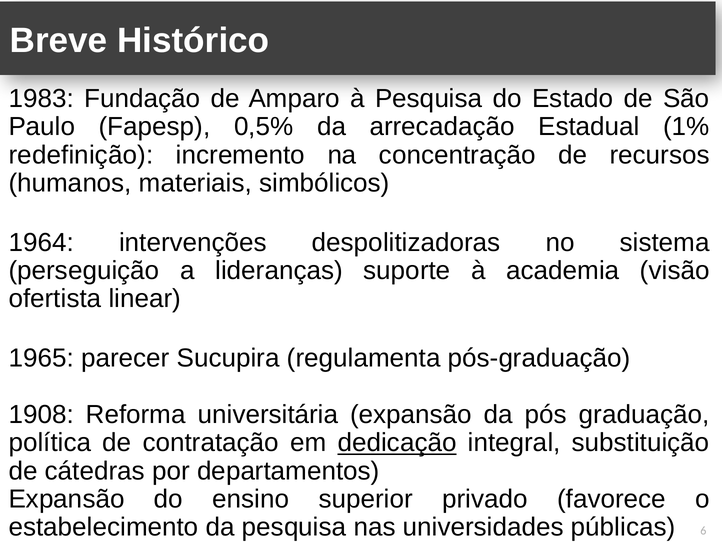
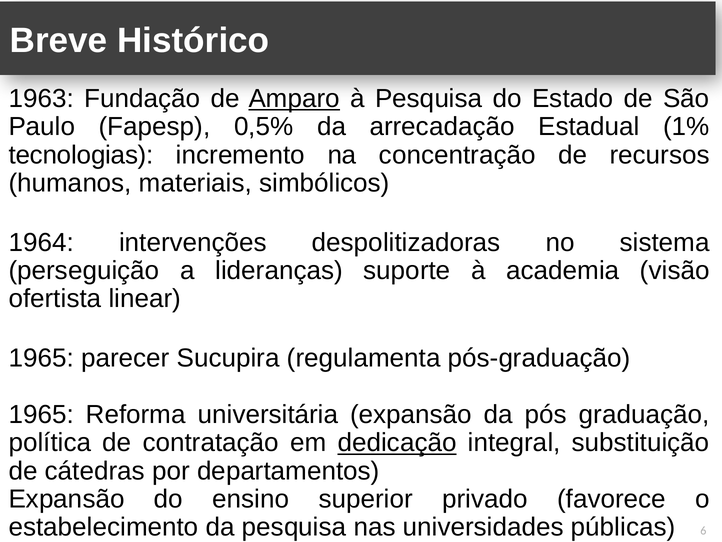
1983: 1983 -> 1963 (41, 98)
Amparo underline: none -> present (294, 98)
redefinição: redefinição -> tecnologias (81, 155)
1908: 1908 -> 1965 (41, 414)
